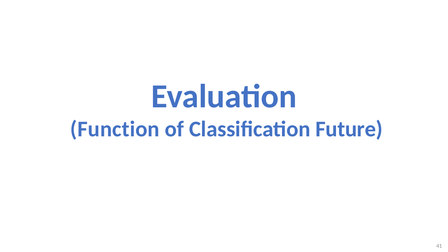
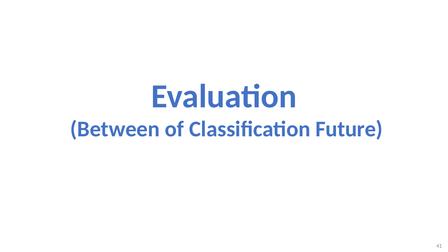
Function: Function -> Between (115, 129)
